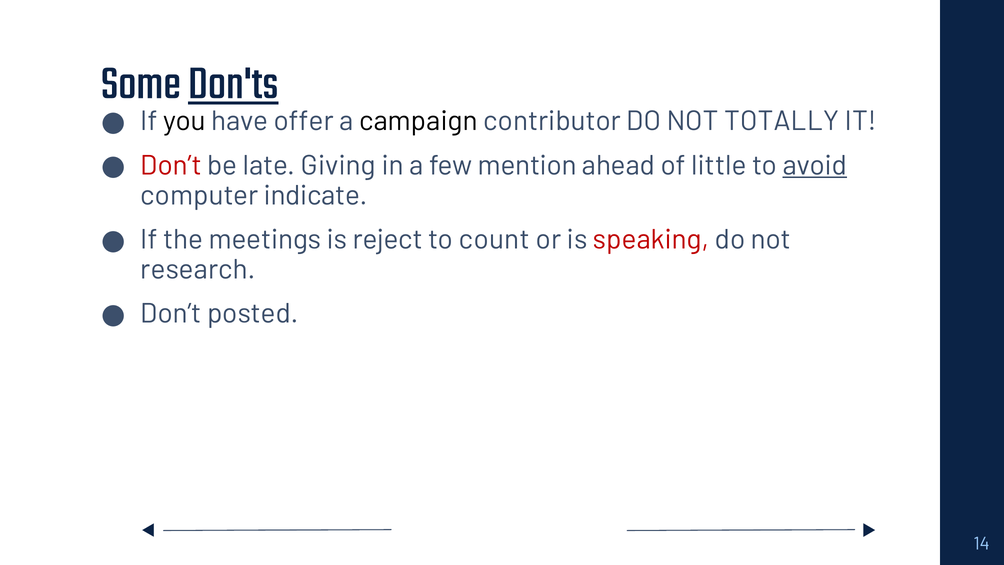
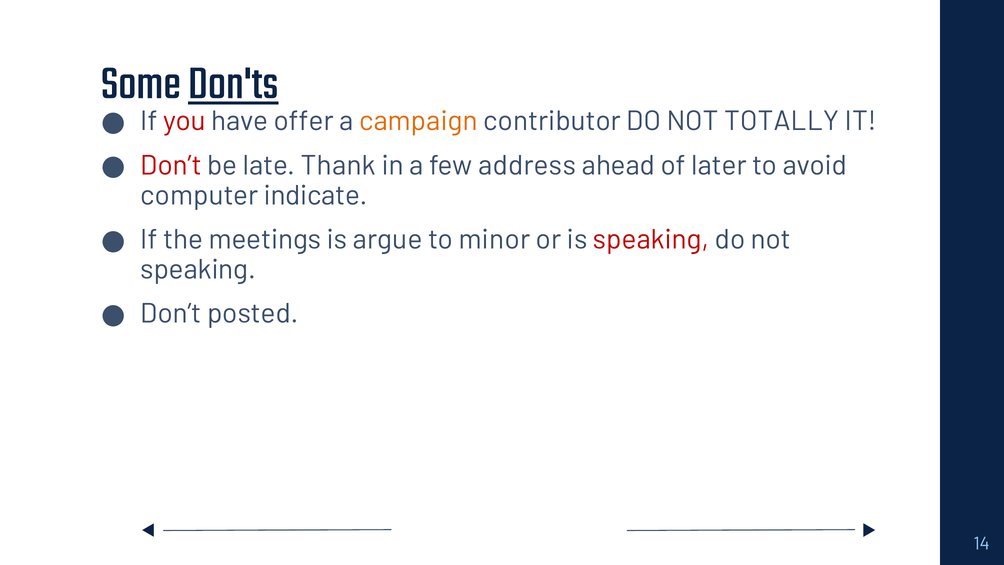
you colour: black -> red (185, 121)
campaign colour: black -> orange (418, 121)
Giving: Giving -> Thank (338, 165)
mention: mention -> address (527, 165)
little: little -> later (719, 165)
avoid underline: present -> none (815, 165)
reject: reject -> argue (388, 239)
count: count -> minor (494, 239)
research: research -> speaking (198, 270)
